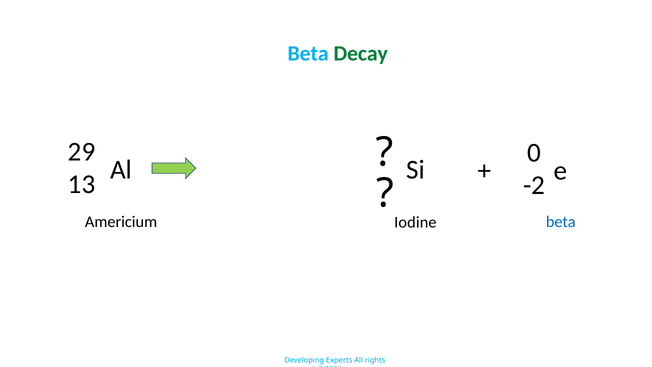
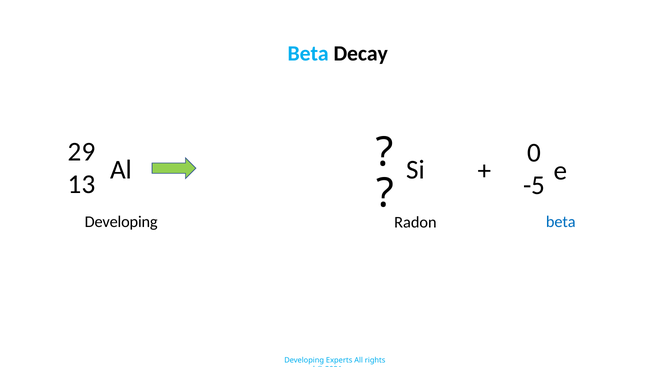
Decay colour: green -> black (361, 54)
-2: -2 -> -5 (534, 185)
Americium: Americium -> Developing (121, 222)
Iodine: Iodine -> Radon (415, 222)
